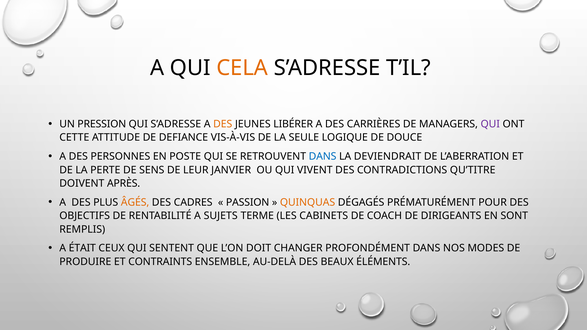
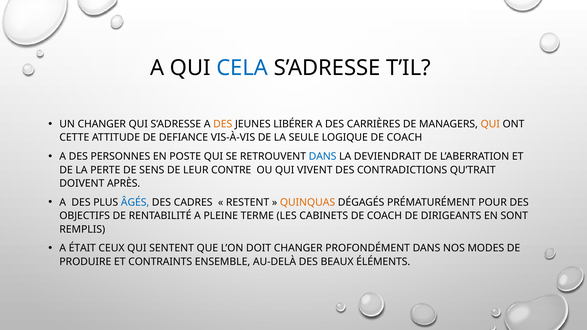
CELA colour: orange -> blue (242, 68)
UN PRESSION: PRESSION -> CHANGER (102, 124)
QUI colour: purple -> orange (490, 124)
LOGIQUE DE DOUCE: DOUCE -> COACH (404, 138)
JANVIER: JANVIER -> CONTRE (231, 170)
QU’TITRE: QU’TITRE -> QU’TRAIT (473, 170)
ÂGÉS colour: orange -> blue (135, 202)
PASSION: PASSION -> RESTENT (248, 202)
SUJETS: SUJETS -> PLEINE (221, 216)
